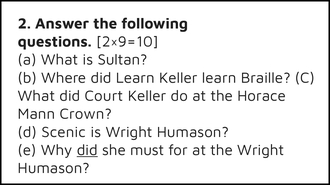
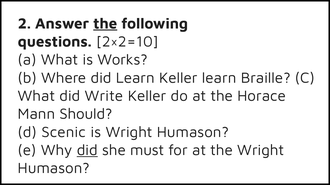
the underline: none -> present (105, 24)
2×9=10: 2×9=10 -> 2×2=10 (127, 42)
Sultan: Sultan -> Works (123, 60)
Court: Court -> Write (104, 96)
Crown: Crown -> Should (86, 114)
